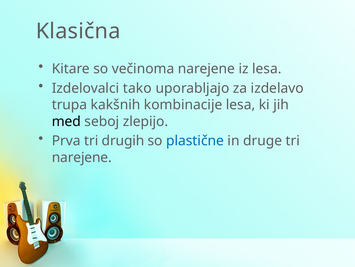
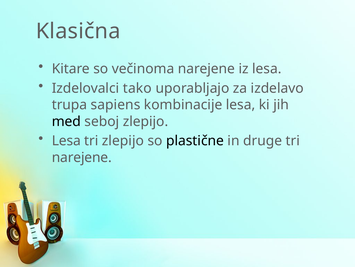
kakšnih: kakšnih -> sapiens (116, 105)
Prva: Prva -> Lesa (66, 140)
tri drugih: drugih -> zlepijo (123, 140)
plastične colour: blue -> black (195, 140)
